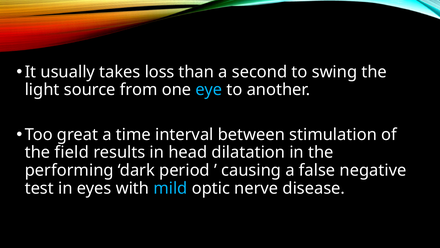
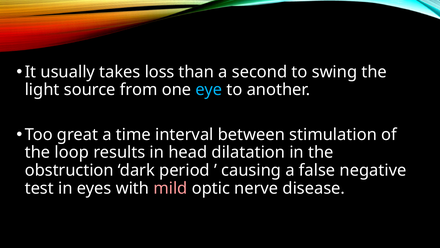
field: field -> loop (72, 152)
performing: performing -> obstruction (69, 170)
mild colour: light blue -> pink (170, 188)
